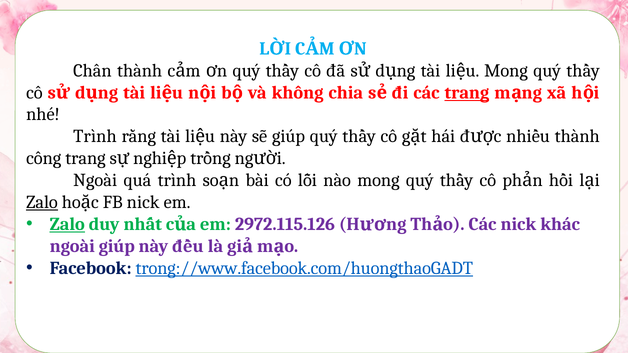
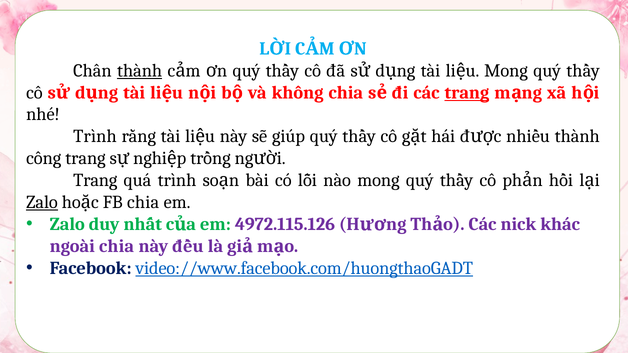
thành underline: none -> present (140, 71)
Ngoài: Ngoài -> Trang (95, 180)
FB nick: nick -> chia (143, 202)
Zalo underline: present -> none (67, 224)
2972.115.126: 2972.115.126 -> 4972.115.126 (285, 224)
ngoài giúp: giúp -> chia (117, 246)
trong://www.facebook.com/huongthaoGADT: trong://www.facebook.com/huongthaoGADT -> video://www.facebook.com/huongthaoGADT (304, 268)
